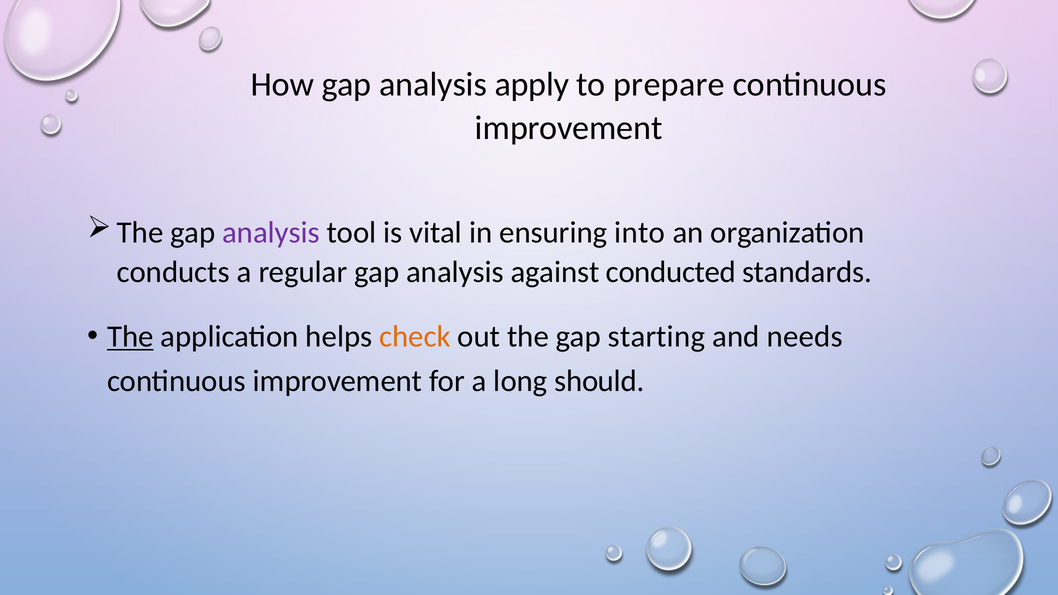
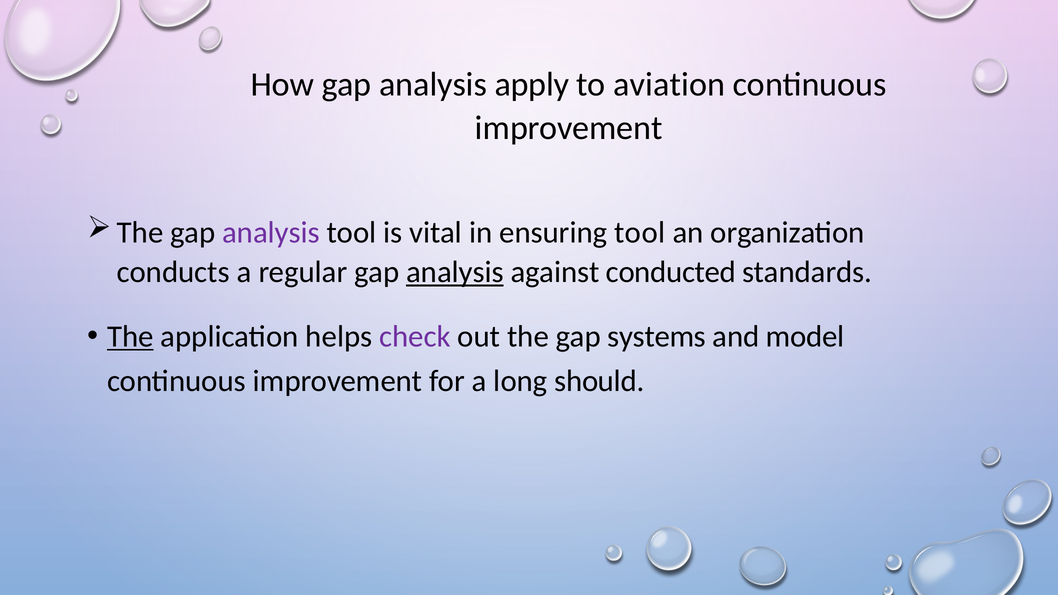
prepare: prepare -> aviation (669, 84)
ensuring into: into -> tool (640, 233)
analysis underline: none -> present (455, 272)
check colour: orange -> purple (415, 337)
starting: starting -> systems (657, 337)
needs: needs -> model (805, 337)
